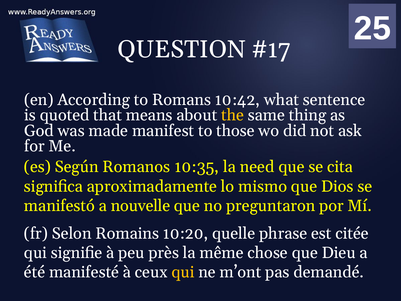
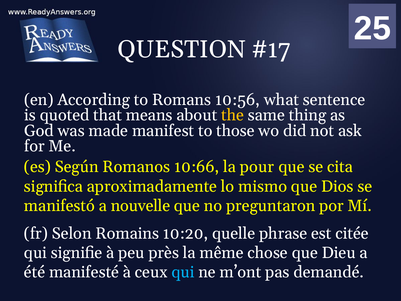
10:42: 10:42 -> 10:56 (237, 100)
10:35: 10:35 -> 10:66 (197, 167)
need: need -> pour (257, 167)
qui colour: yellow -> light blue (183, 272)
